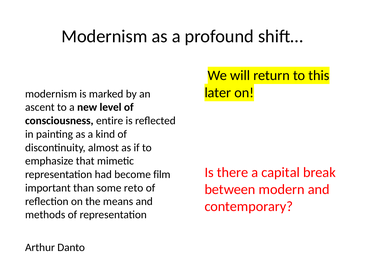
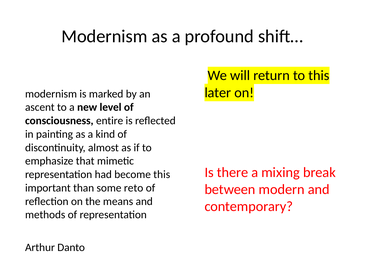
capital: capital -> mixing (281, 173)
become film: film -> this (162, 175)
